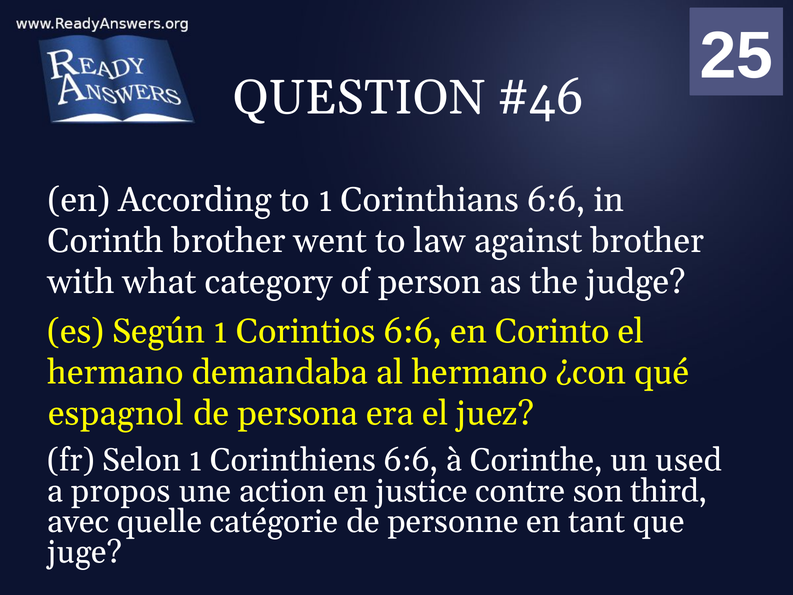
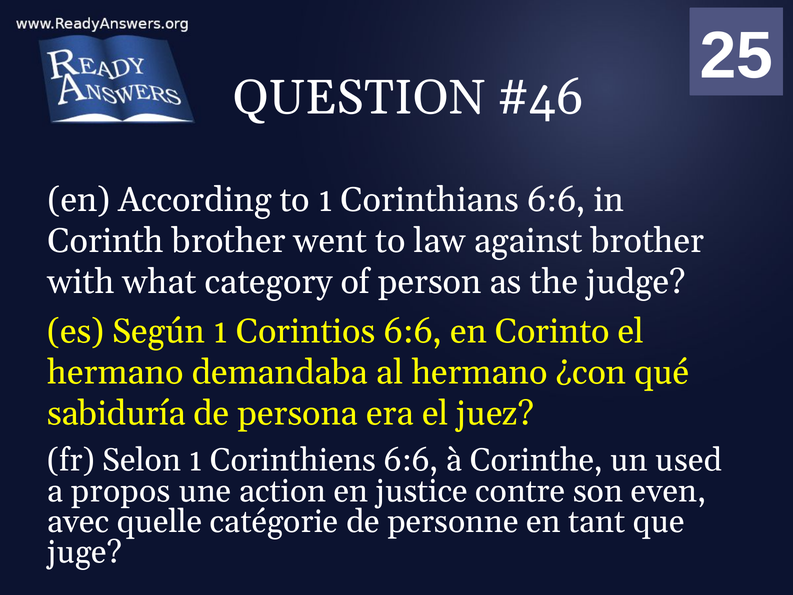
espagnol: espagnol -> sabiduría (116, 413)
third: third -> even (668, 491)
